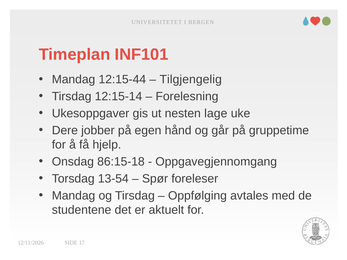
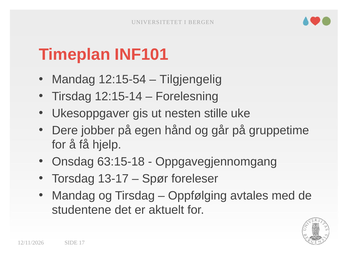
12:15-44: 12:15-44 -> 12:15-54 (122, 80)
lage: lage -> stille (216, 113)
86:15-18: 86:15-18 -> 63:15-18 (121, 162)
13-54: 13-54 -> 13-17 (113, 179)
